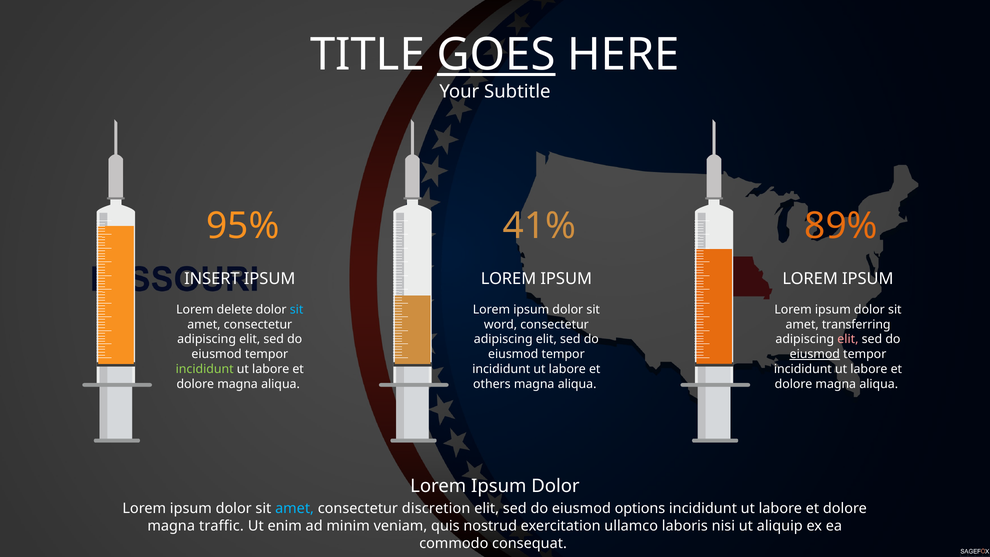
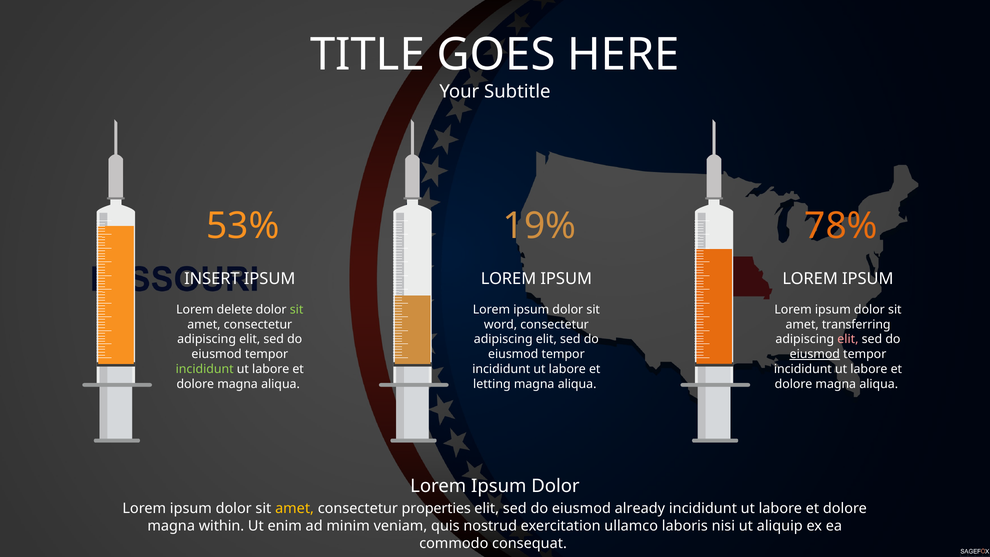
GOES underline: present -> none (496, 55)
95%: 95% -> 53% (243, 226)
41%: 41% -> 19% (539, 226)
89%: 89% -> 78% (841, 226)
sit colour: light blue -> light green (297, 310)
others: others -> letting (492, 384)
amet colour: light blue -> yellow (295, 508)
discretion: discretion -> properties (436, 508)
options: options -> already (640, 508)
traffic: traffic -> within (221, 526)
